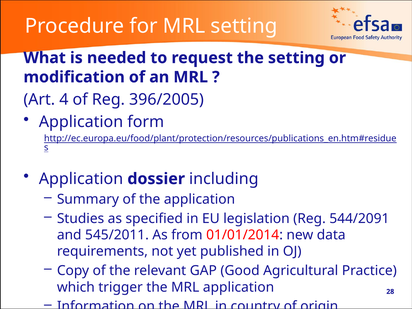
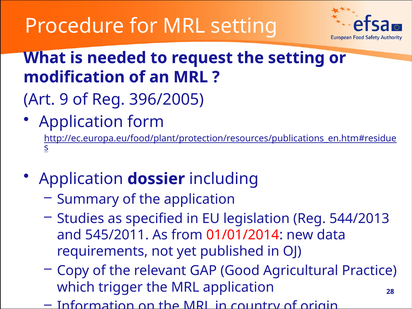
4: 4 -> 9 (64, 100)
544/2091: 544/2091 -> 544/2013 (359, 218)
